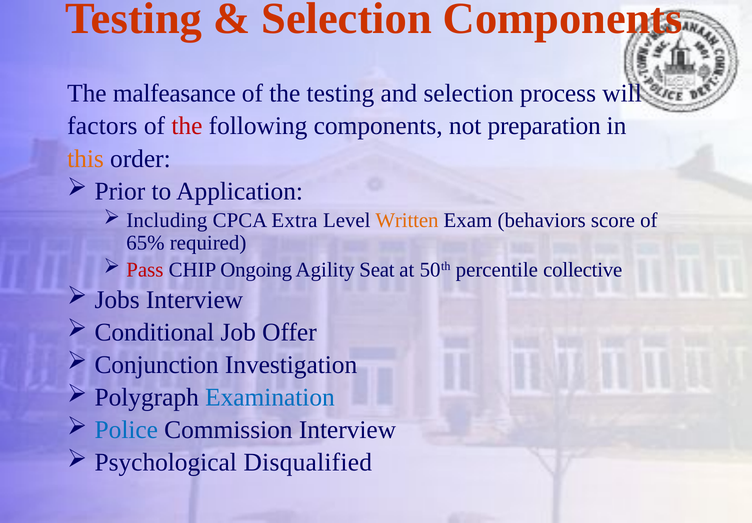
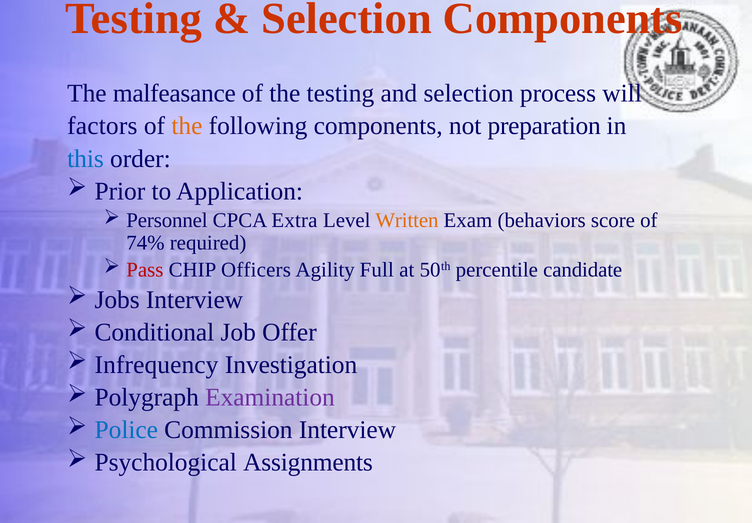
the colour: red -> orange (187, 126)
this colour: orange -> blue (86, 159)
Including: Including -> Personnel (167, 220)
65%: 65% -> 74% (145, 243)
Ongoing: Ongoing -> Officers (256, 270)
Seat: Seat -> Full (377, 270)
collective: collective -> candidate (583, 270)
Conjunction: Conjunction -> Infrequency (157, 365)
Examination colour: blue -> purple (270, 397)
Disqualified: Disqualified -> Assignments (308, 463)
